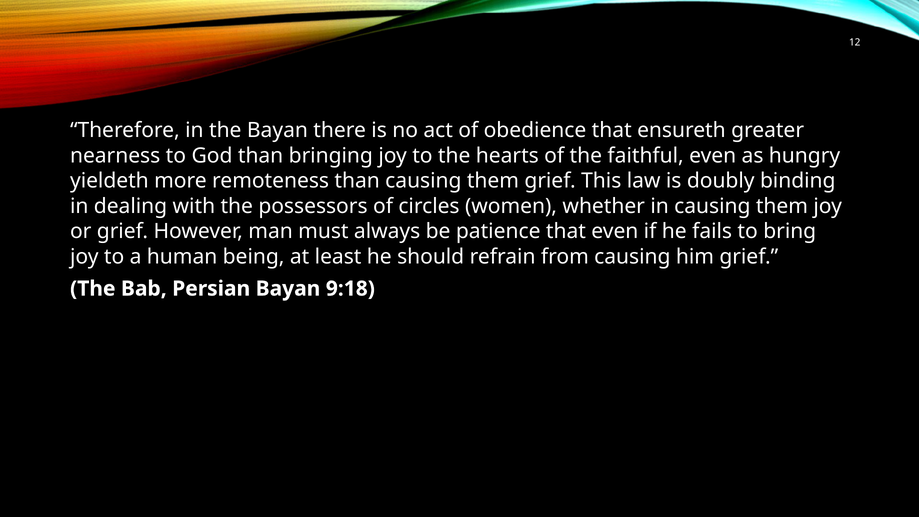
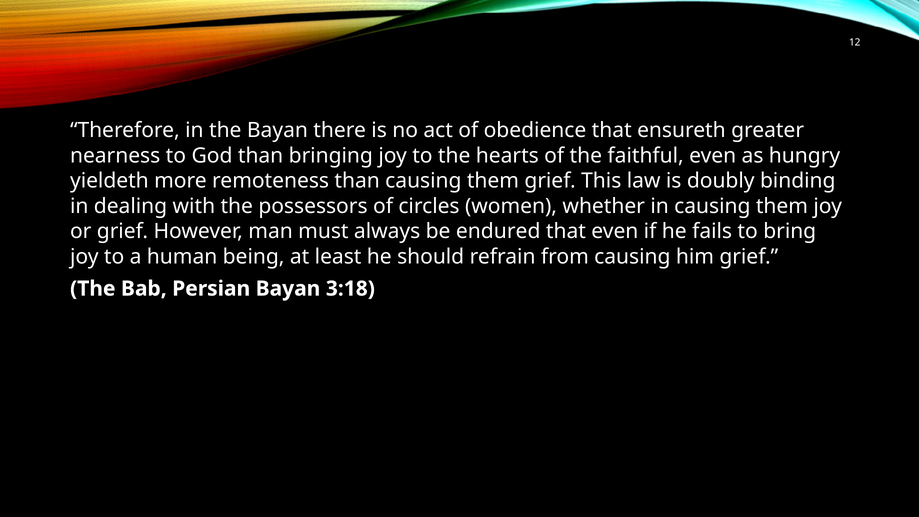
patience: patience -> endured (498, 231)
9:18: 9:18 -> 3:18 (350, 289)
